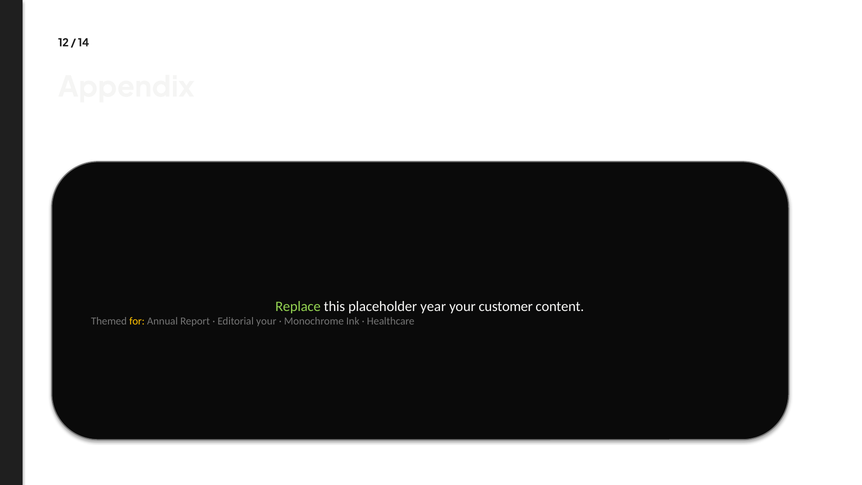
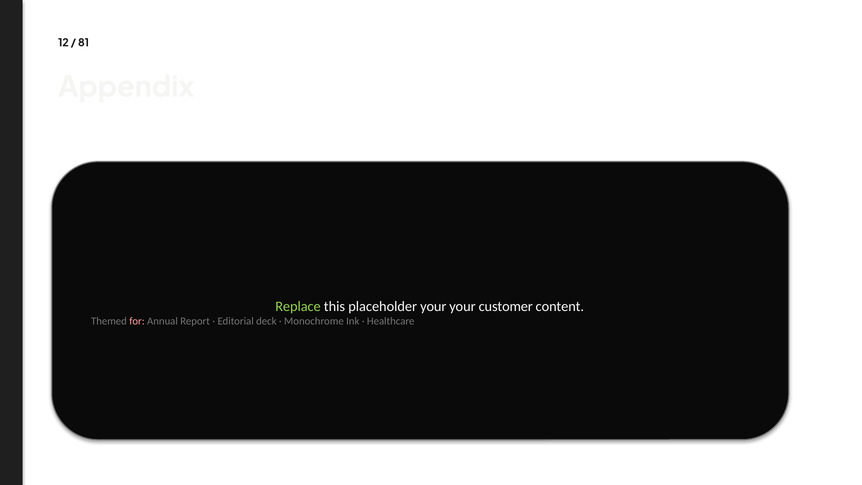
14: 14 -> 81 (83, 43)
placeholder year: year -> your (433, 306)
for colour: yellow -> pink (137, 321)
Editorial your: your -> deck (266, 321)
